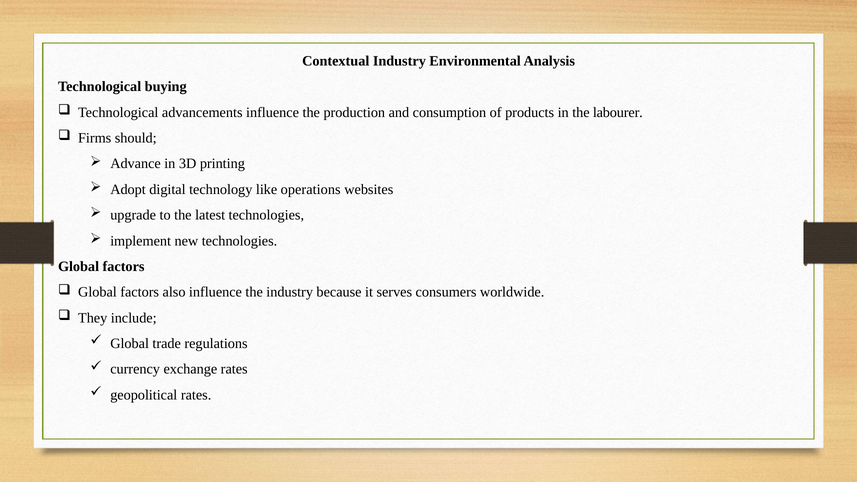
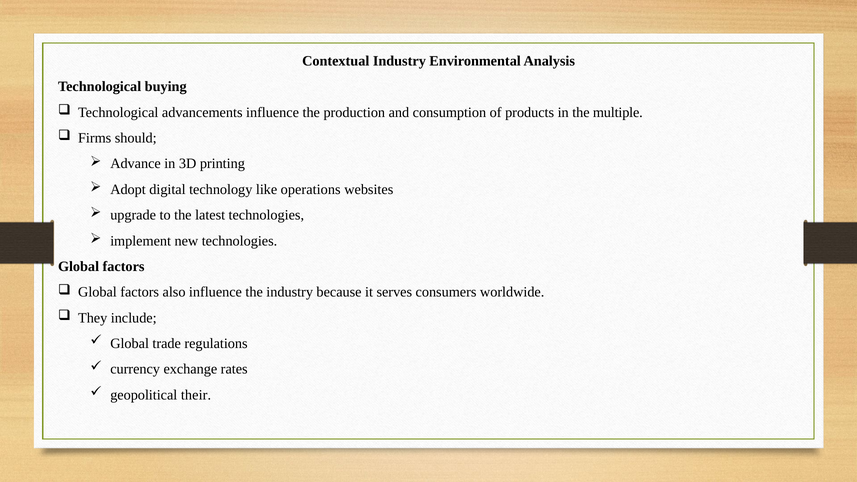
labourer: labourer -> multiple (618, 112)
geopolitical rates: rates -> their (196, 395)
